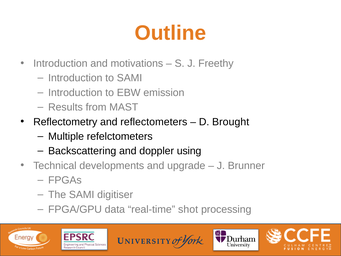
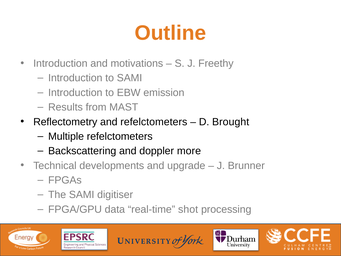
and reflectometers: reflectometers -> refelctometers (154, 122)
using: using -> more (189, 151)
